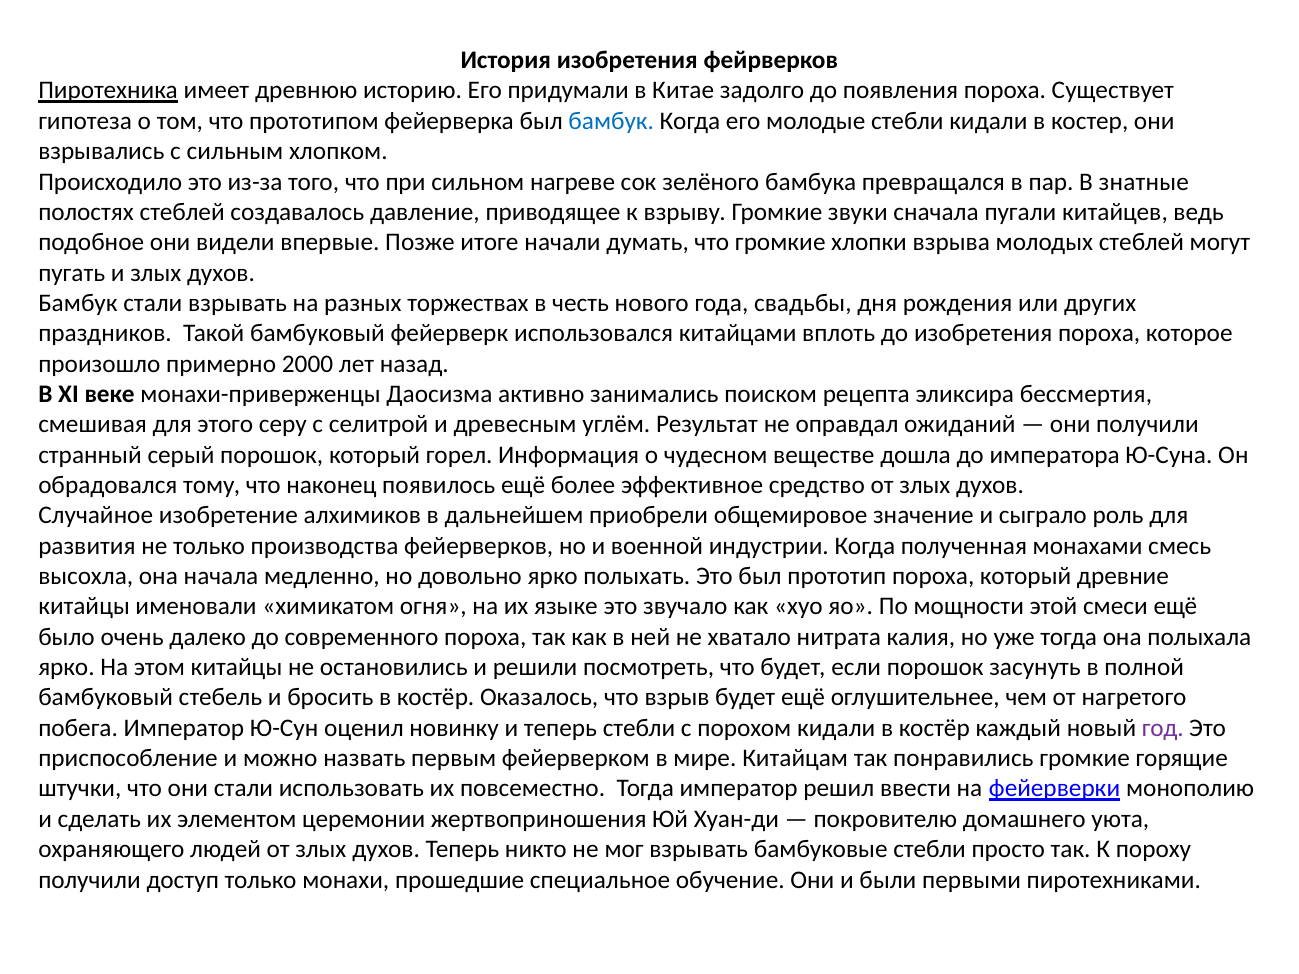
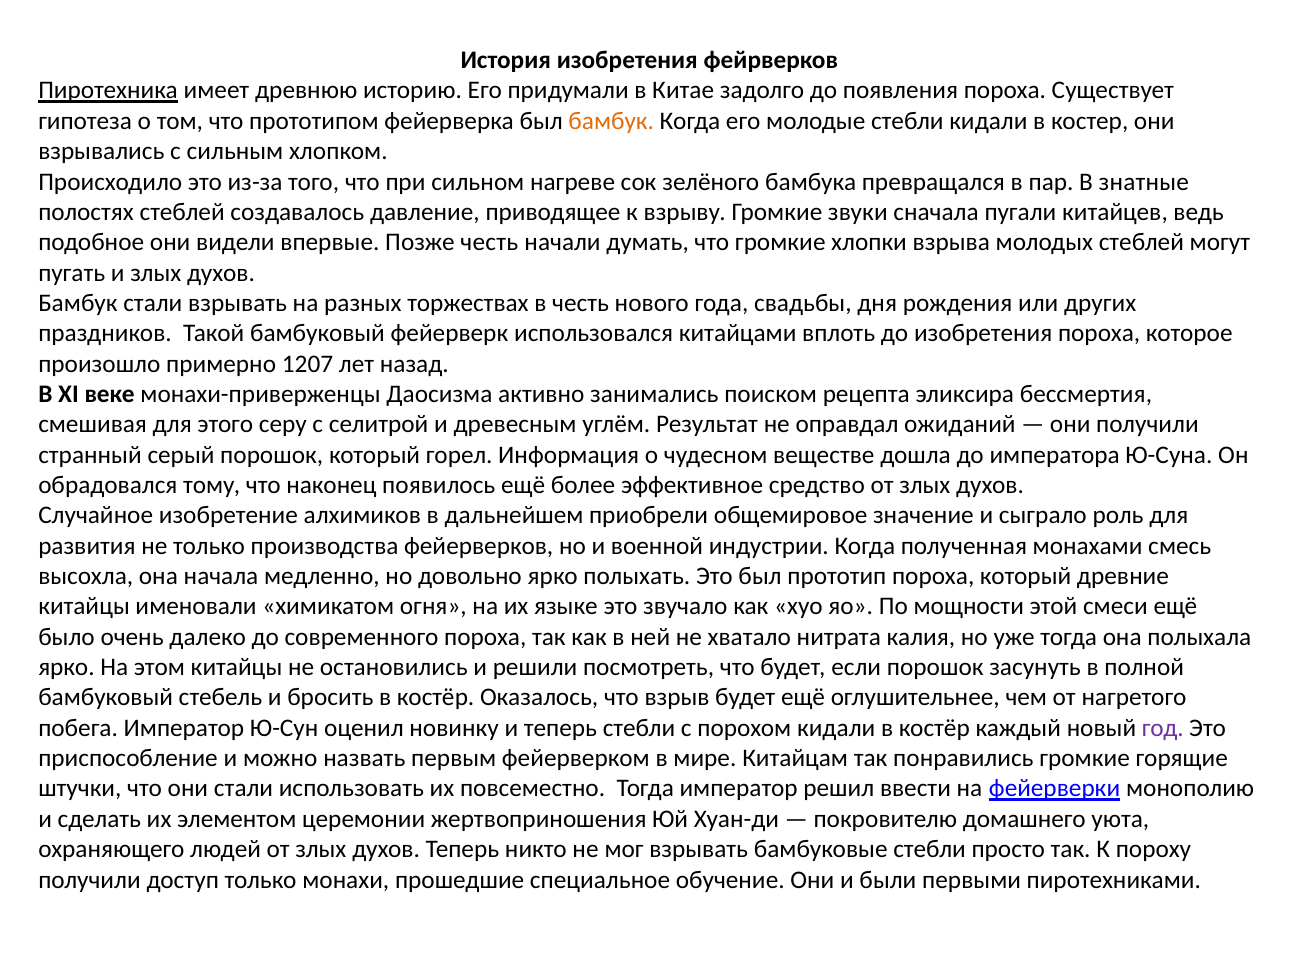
бамбук colour: blue -> orange (611, 121)
Позже итоге: итоге -> честь (489, 243)
2000: 2000 -> 1207 (308, 364)
